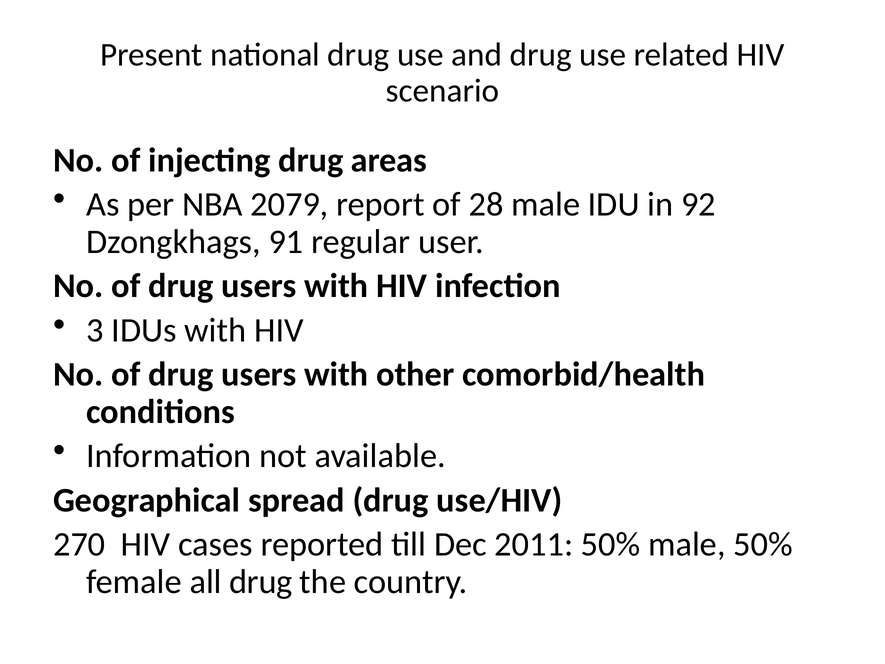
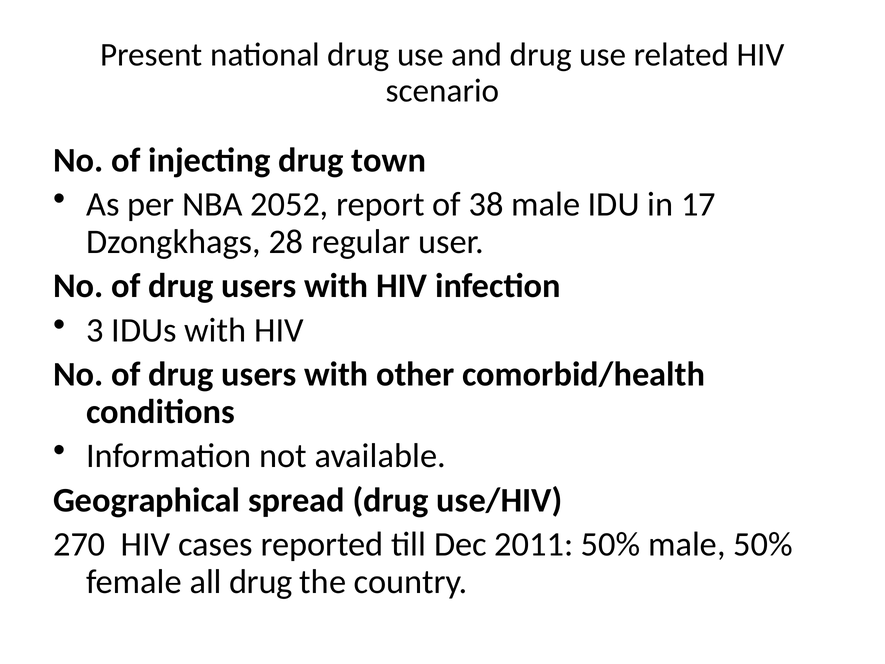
areas: areas -> town (389, 160)
2079: 2079 -> 2052 (289, 204)
28: 28 -> 38 (486, 204)
92: 92 -> 17 (698, 204)
91: 91 -> 28 (286, 242)
